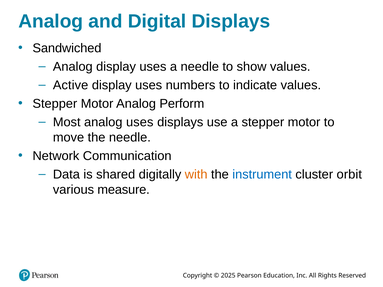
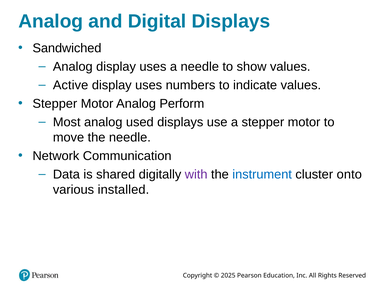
analog uses: uses -> used (140, 122)
with colour: orange -> purple (196, 175)
orbit: orbit -> onto (349, 175)
measure: measure -> installed (123, 190)
